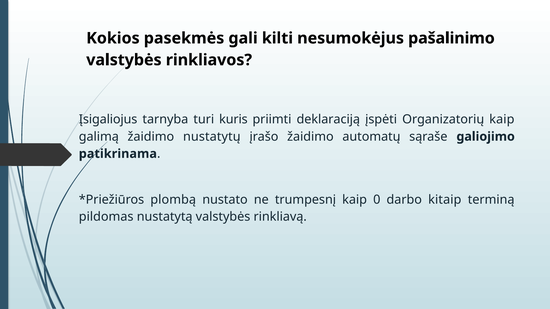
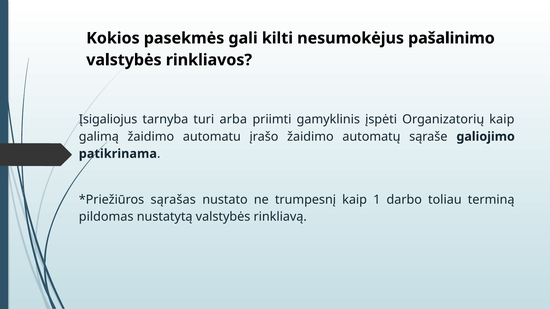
kuris: kuris -> arba (233, 120)
deklaraciją: deklaraciją -> gamyklinis (328, 120)
nustatytų: nustatytų -> automatu (212, 137)
plombą: plombą -> sąrašas (173, 200)
0: 0 -> 1 (377, 200)
kitaip: kitaip -> toliau (445, 200)
